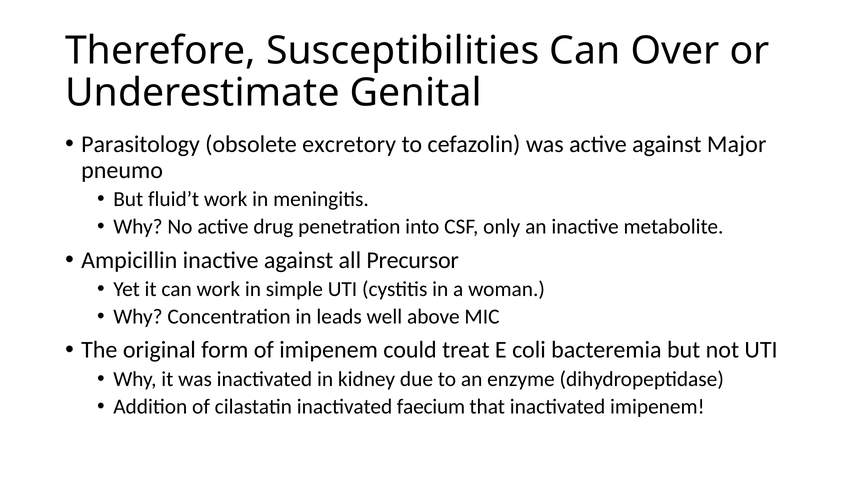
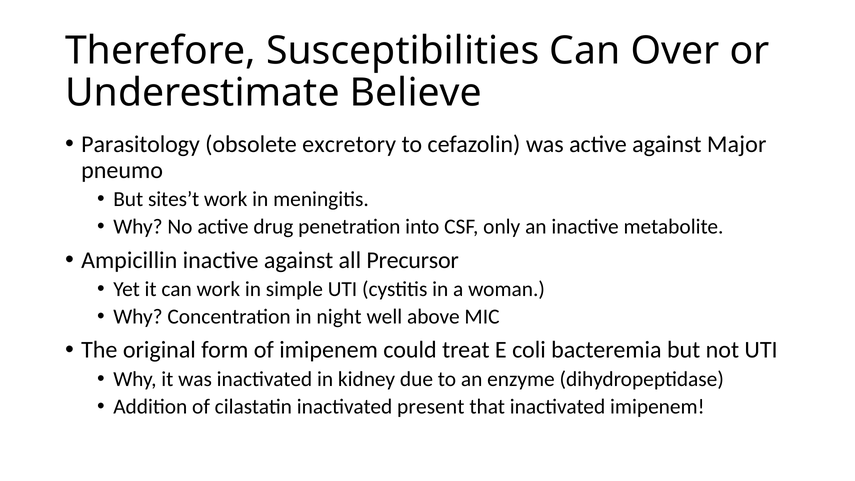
Genital: Genital -> Believe (416, 93)
fluid’t: fluid’t -> sites’t (174, 199)
leads: leads -> night (339, 317)
faecium: faecium -> present (431, 407)
